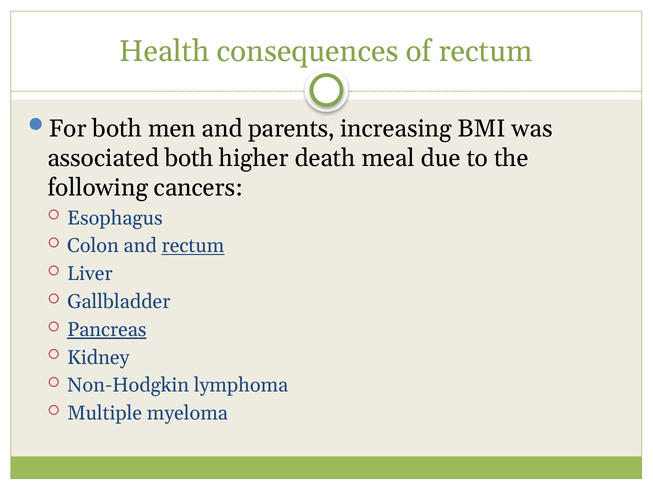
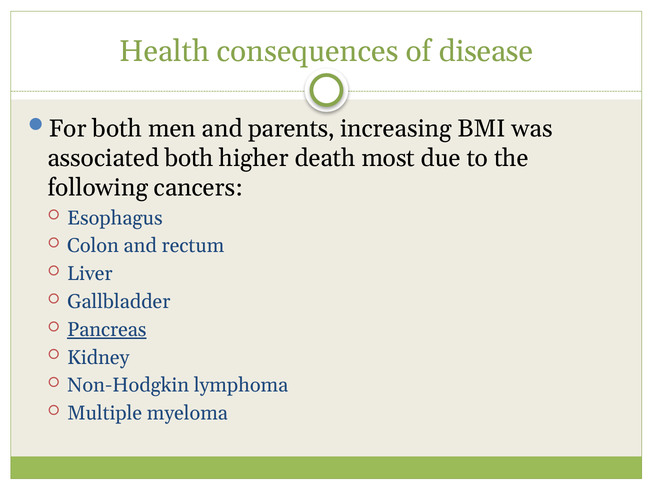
of rectum: rectum -> disease (486, 51)
meal: meal -> most (388, 158)
rectum underline: present -> none (193, 246)
